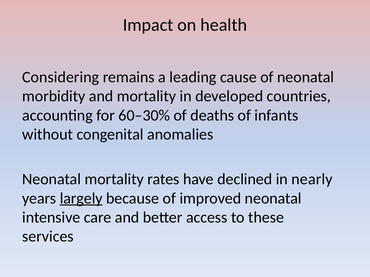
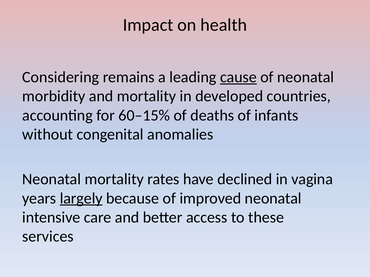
cause underline: none -> present (238, 77)
60–30%: 60–30% -> 60–15% (144, 116)
nearly: nearly -> vagina (312, 179)
